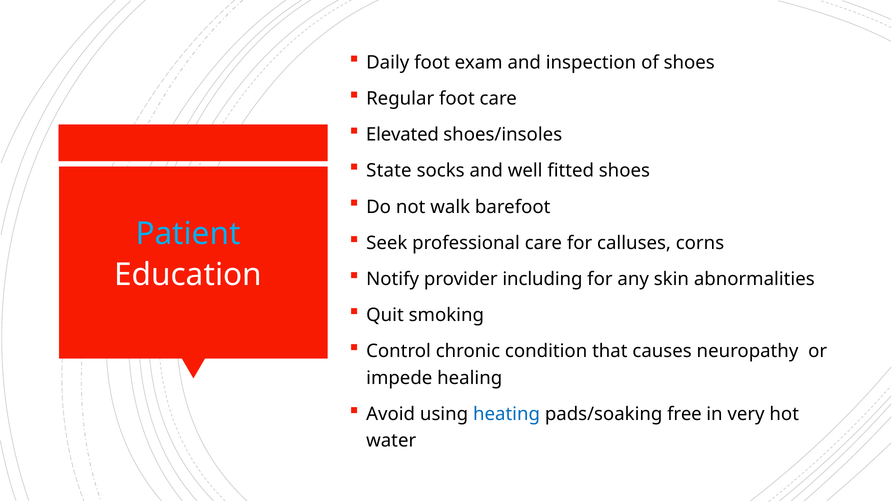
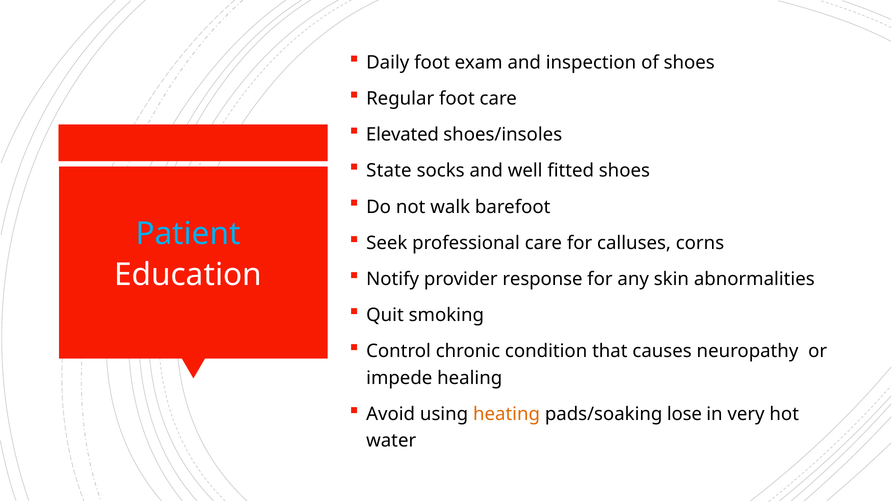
including: including -> response (542, 279)
heating colour: blue -> orange (507, 414)
free: free -> lose (684, 414)
